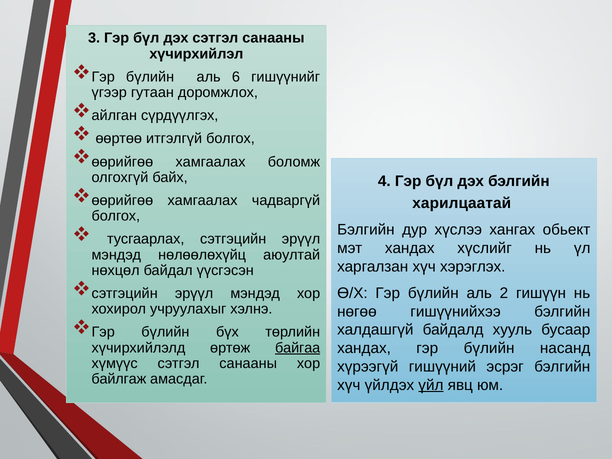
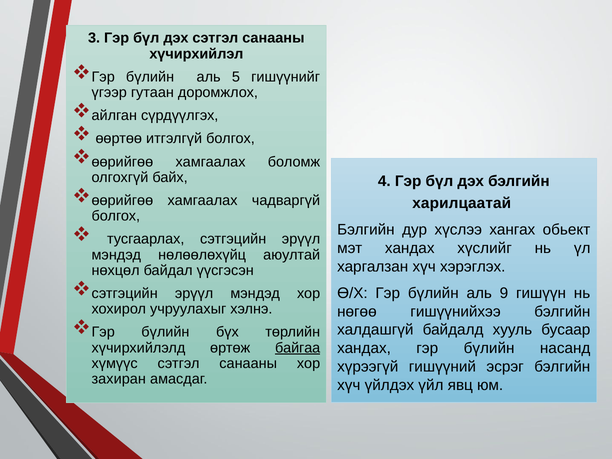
6: 6 -> 5 (236, 77)
2: 2 -> 9 (504, 293)
байлгаж: байлгаж -> захиран (119, 379)
үйл underline: present -> none (431, 385)
